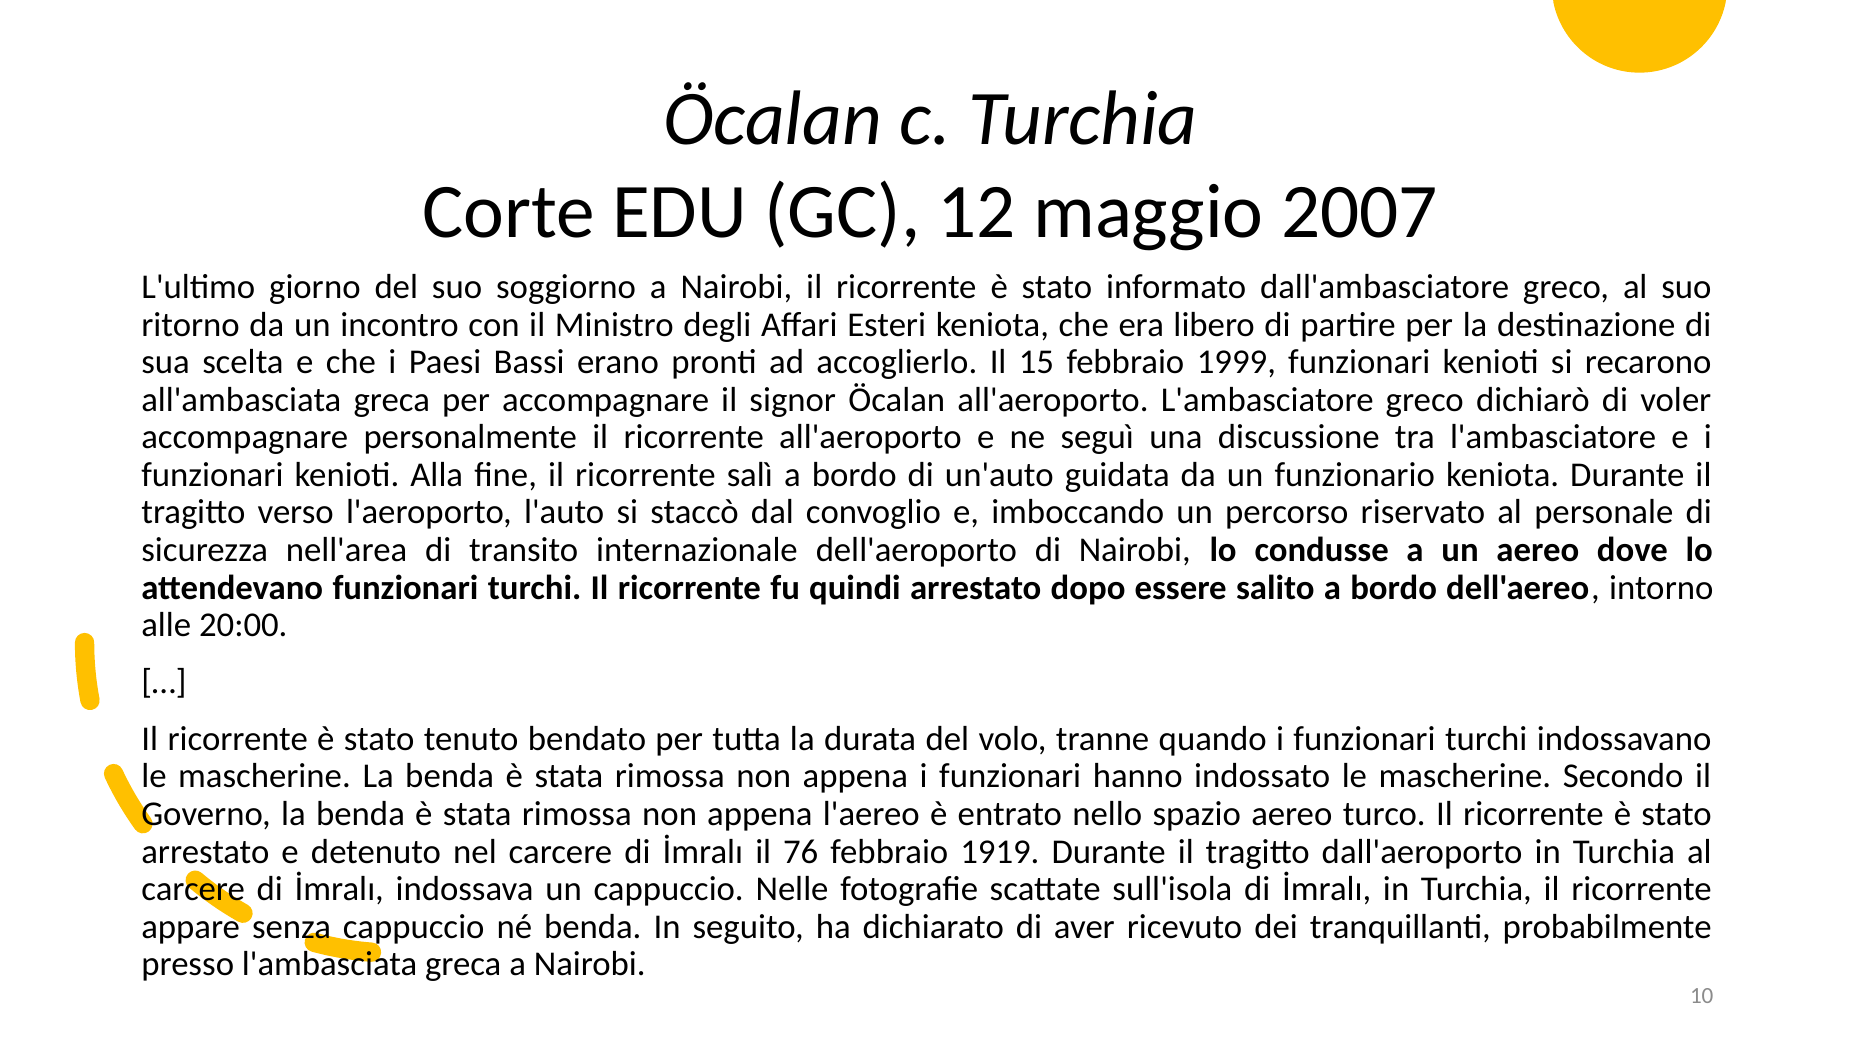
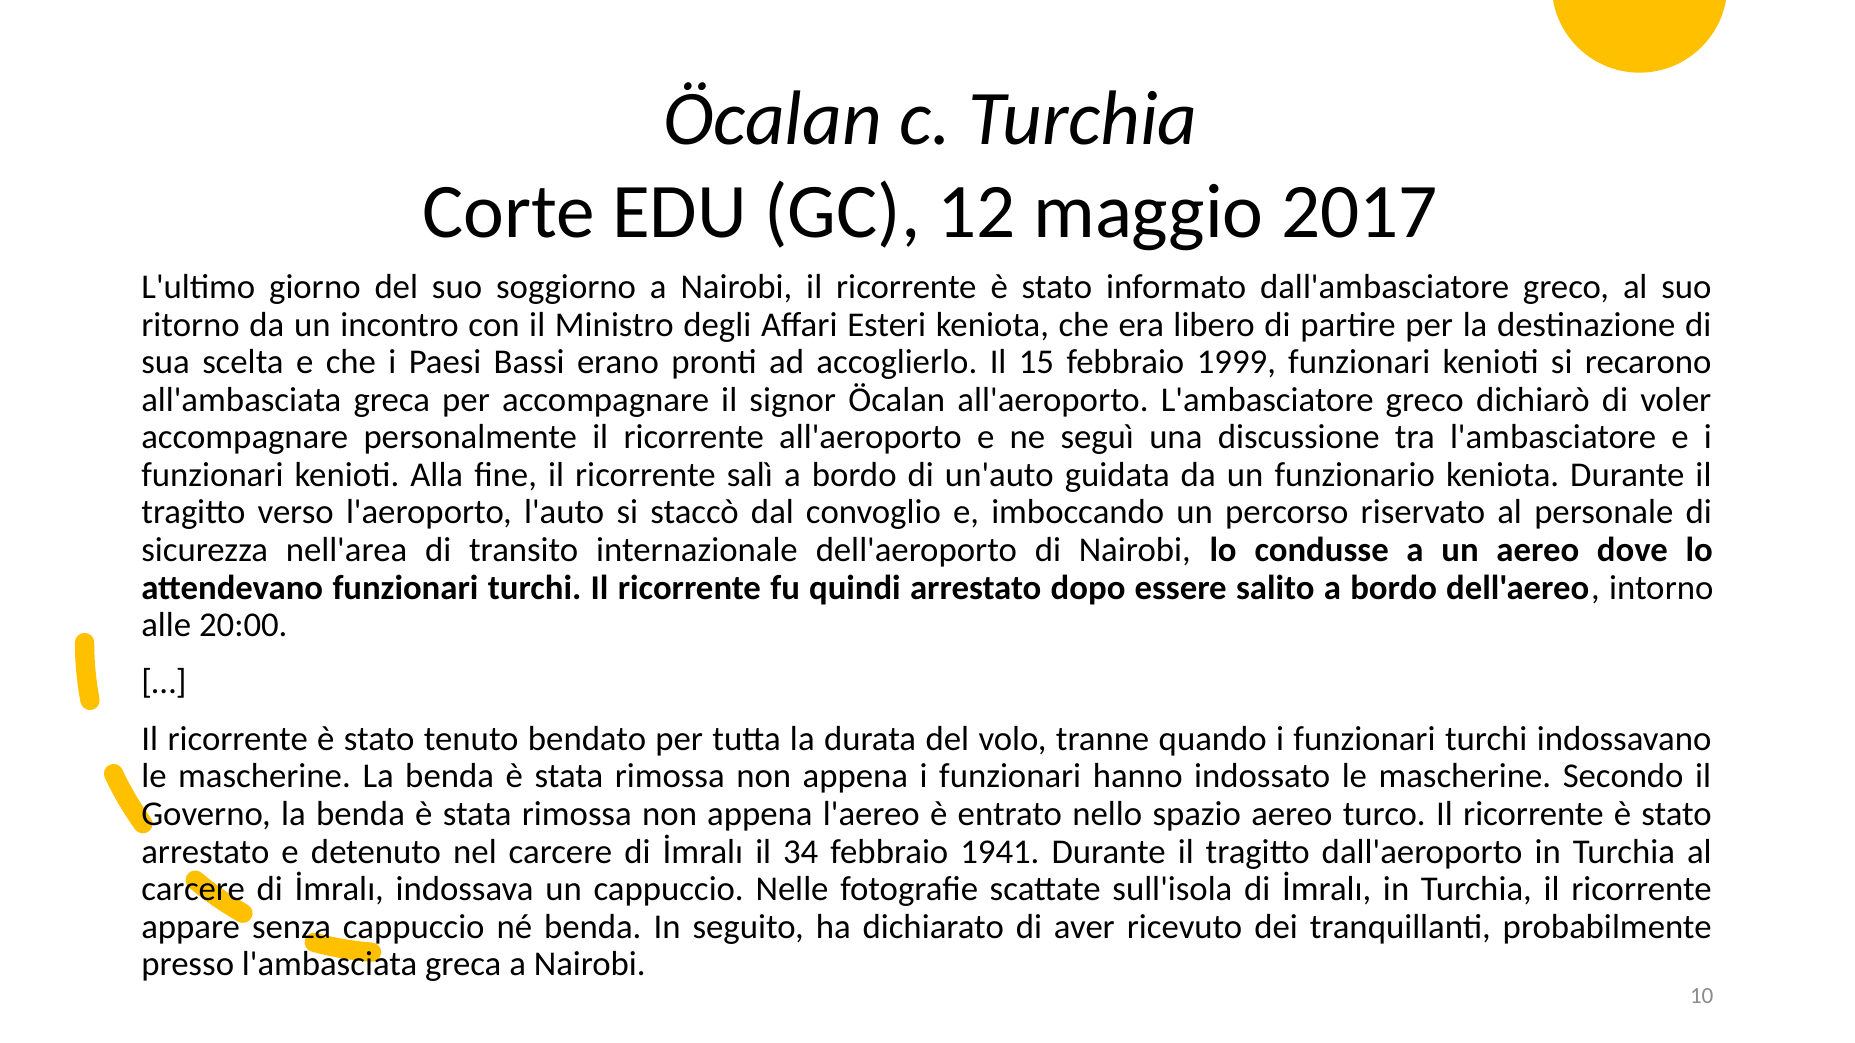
2007: 2007 -> 2017 (1359, 212)
76: 76 -> 34 (801, 852)
1919: 1919 -> 1941 (1000, 852)
